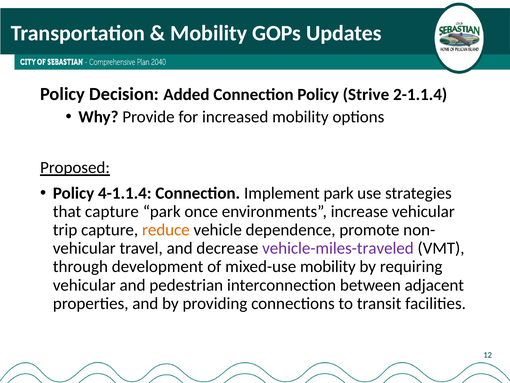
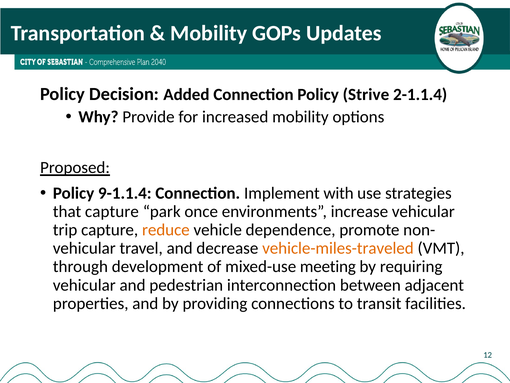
4-1.1.4: 4-1.1.4 -> 9-1.1.4 (125, 193)
Implement park: park -> with (339, 193)
vehicle-miles-traveled colour: purple -> orange (338, 248)
mixed-use mobility: mobility -> meeting (328, 266)
